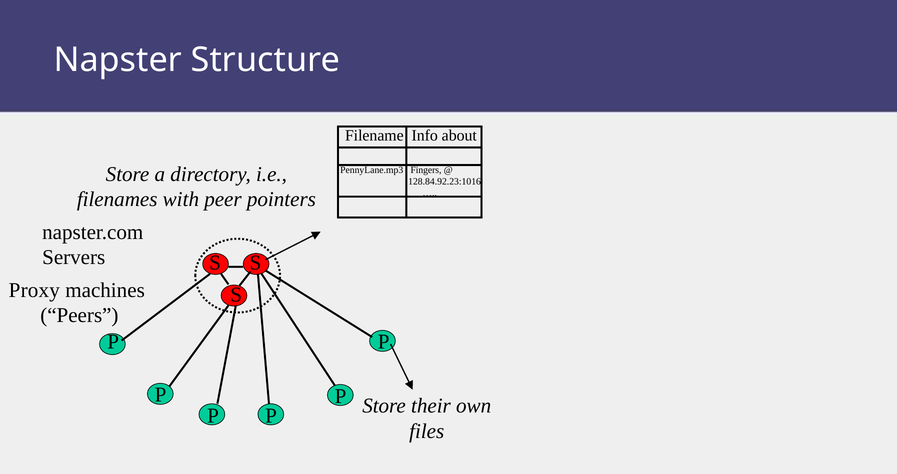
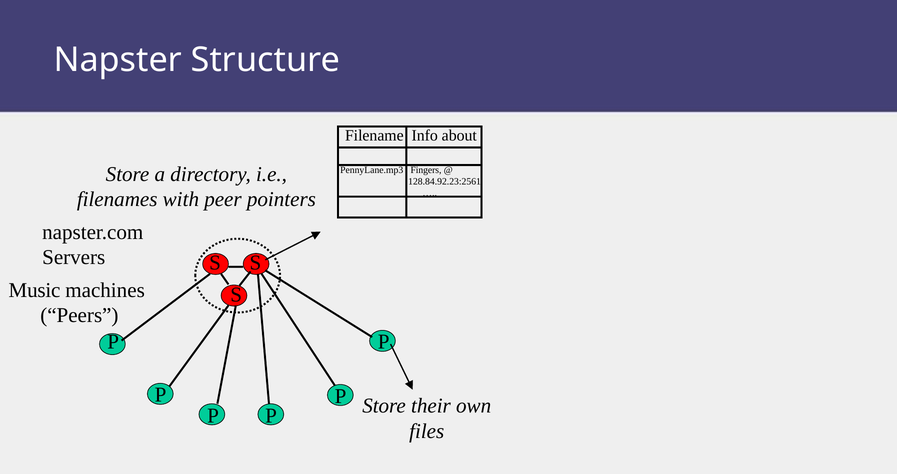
128.84.92.23:1016: 128.84.92.23:1016 -> 128.84.92.23:2561 (445, 182)
Proxy: Proxy -> Music (35, 290)
